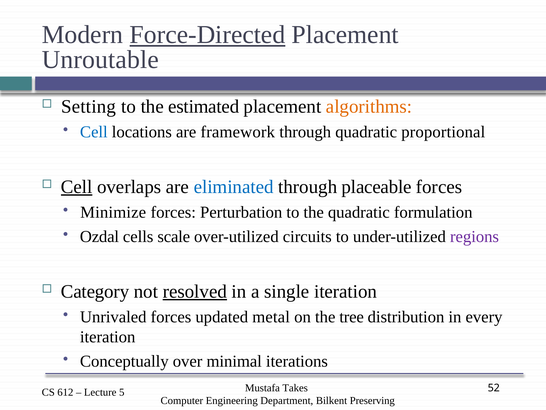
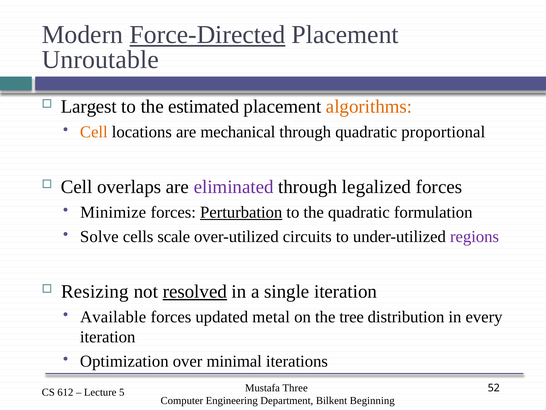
Setting: Setting -> Largest (89, 106)
Cell colour: blue -> orange (94, 132)
framework: framework -> mechanical (238, 132)
Cell underline: present -> none (77, 187)
eliminated colour: blue -> purple (234, 187)
placeable: placeable -> legalized (376, 187)
Perturbation underline: none -> present (241, 212)
Ozdal: Ozdal -> Solve (99, 236)
Category: Category -> Resizing (95, 291)
Unrivaled: Unrivaled -> Available (113, 317)
Conceptually: Conceptually -> Optimization (124, 361)
Takes: Takes -> Three (295, 387)
Preserving: Preserving -> Beginning (372, 400)
